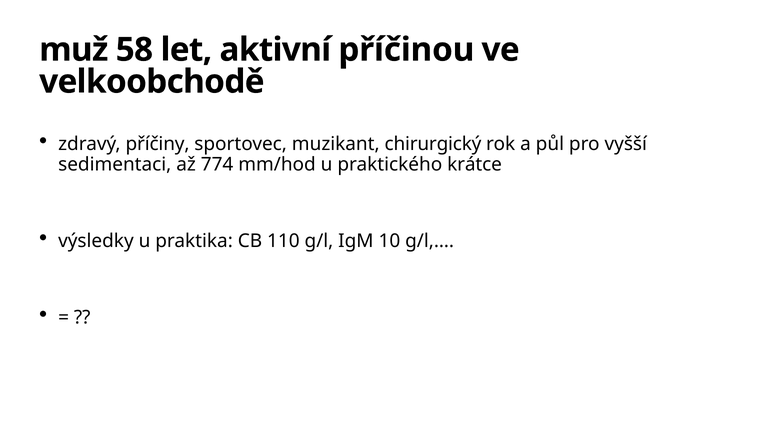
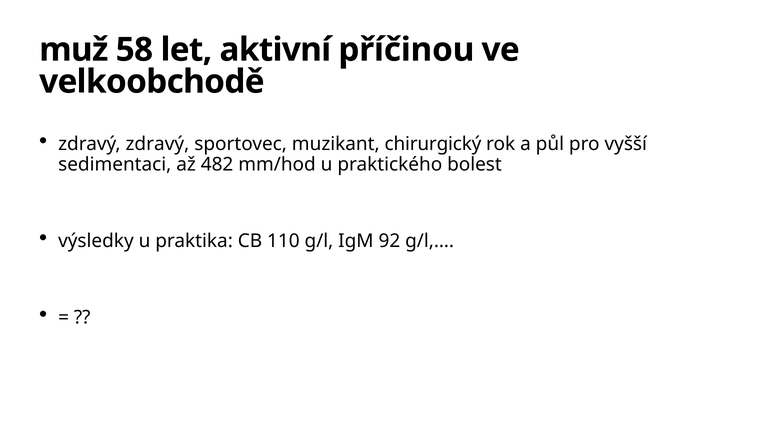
zdravý příčiny: příčiny -> zdravý (157, 144)
774: 774 -> 482 (217, 165)
krátce: krátce -> bolest (474, 165)
10: 10 -> 92 (389, 241)
